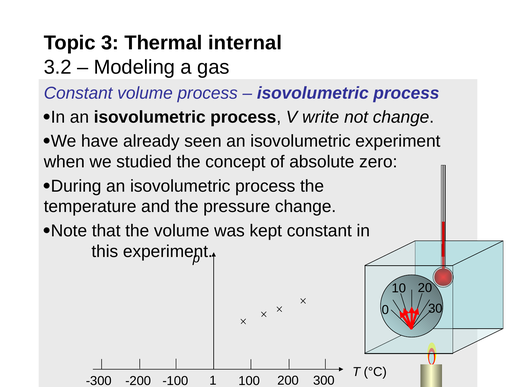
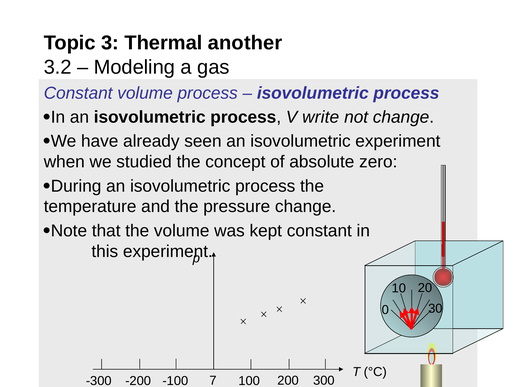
internal: internal -> another (245, 43)
1: 1 -> 7 (213, 381)
